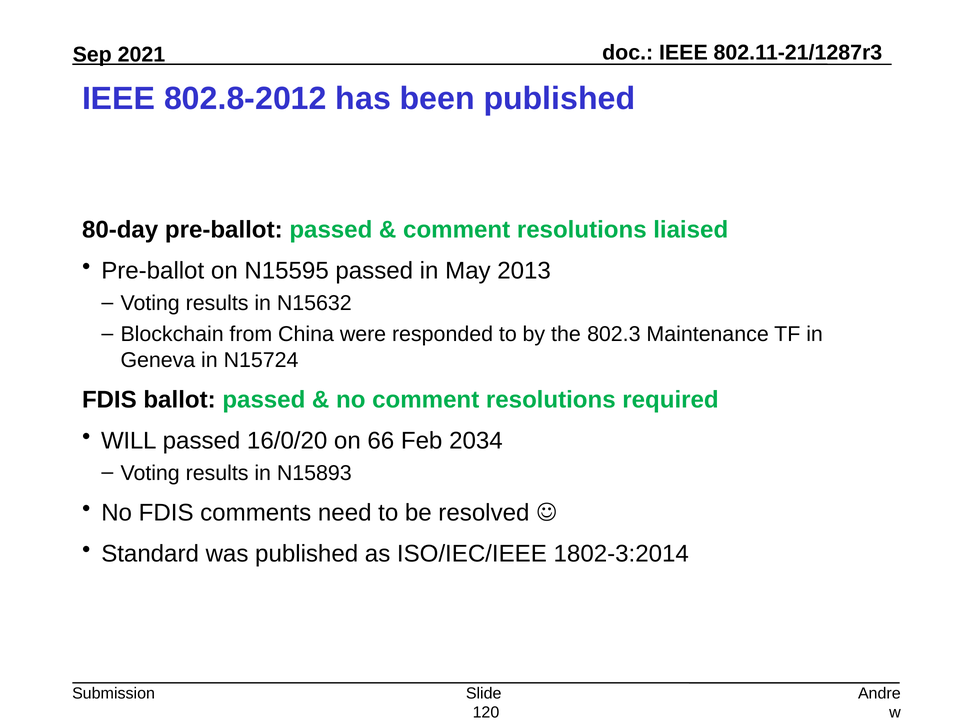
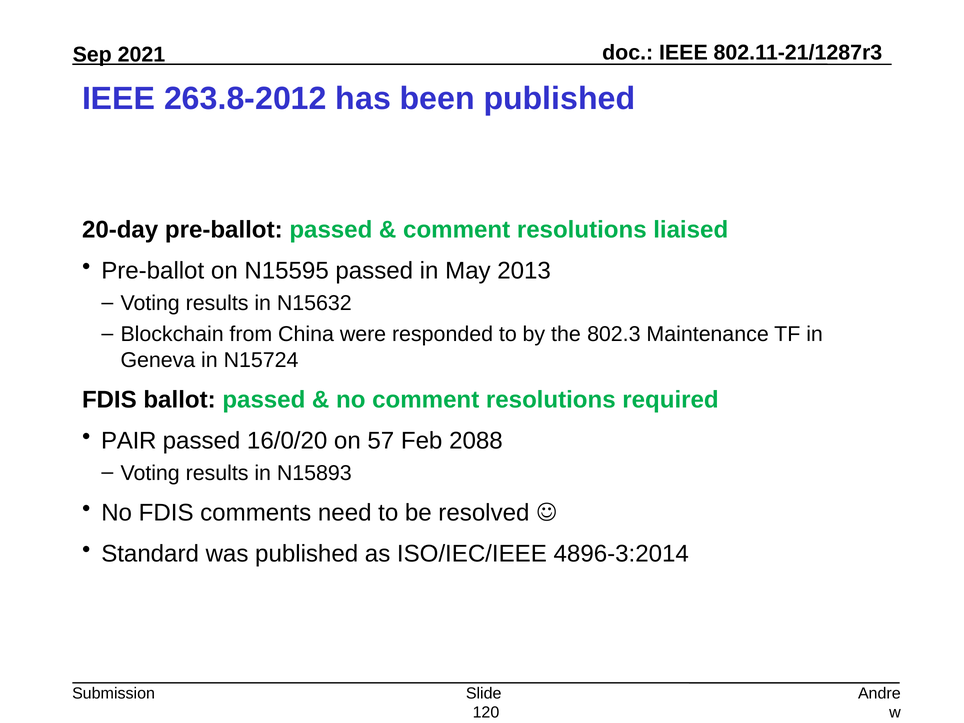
802.8-2012: 802.8-2012 -> 263.8-2012 (245, 99)
80-day: 80-day -> 20-day (120, 230)
WILL: WILL -> PAIR (129, 441)
66: 66 -> 57 (381, 441)
2034: 2034 -> 2088 (476, 441)
1802-3:2014: 1802-3:2014 -> 4896-3:2014 (621, 554)
